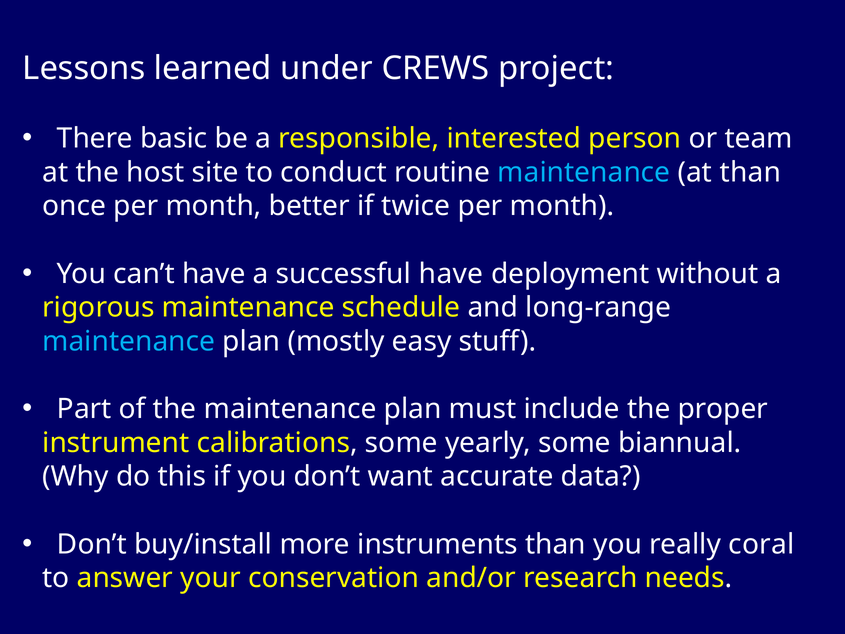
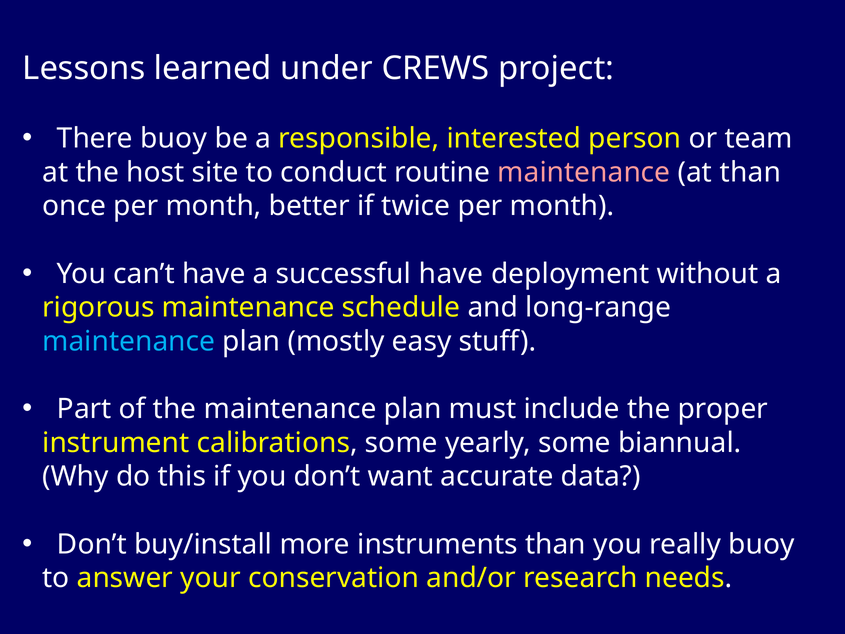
There basic: basic -> buoy (174, 139)
maintenance colour: light blue -> pink (584, 172)
really coral: coral -> buoy (761, 544)
